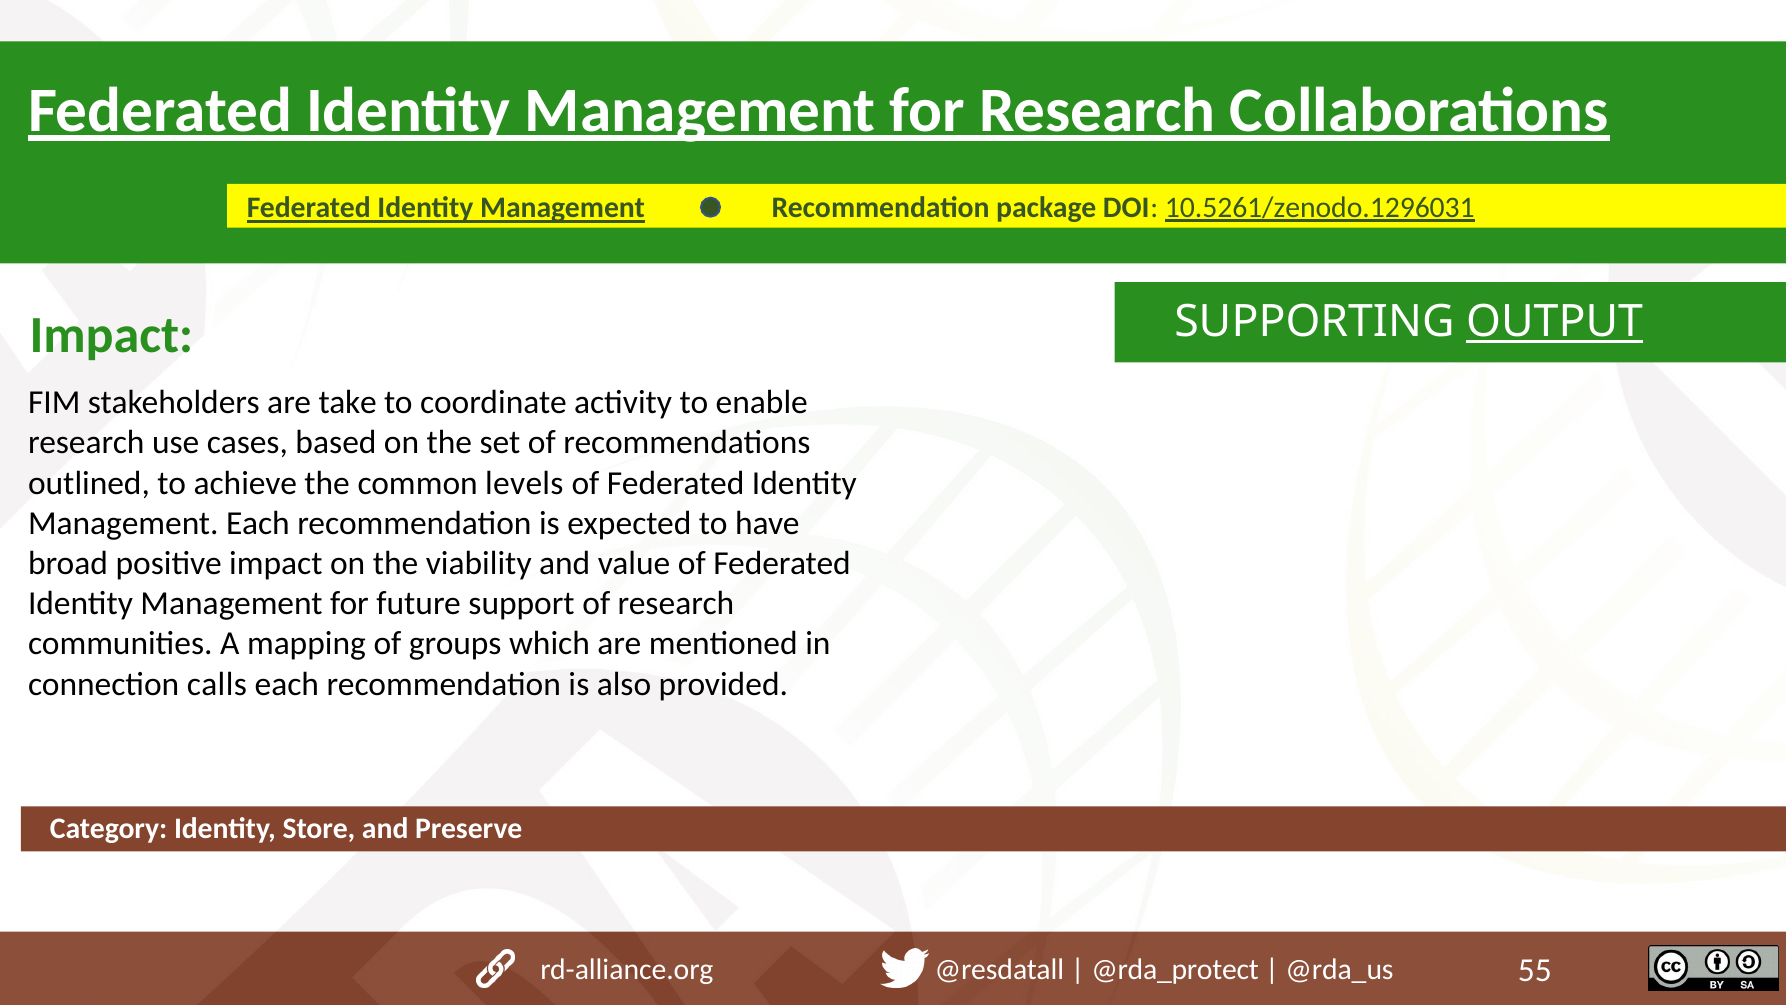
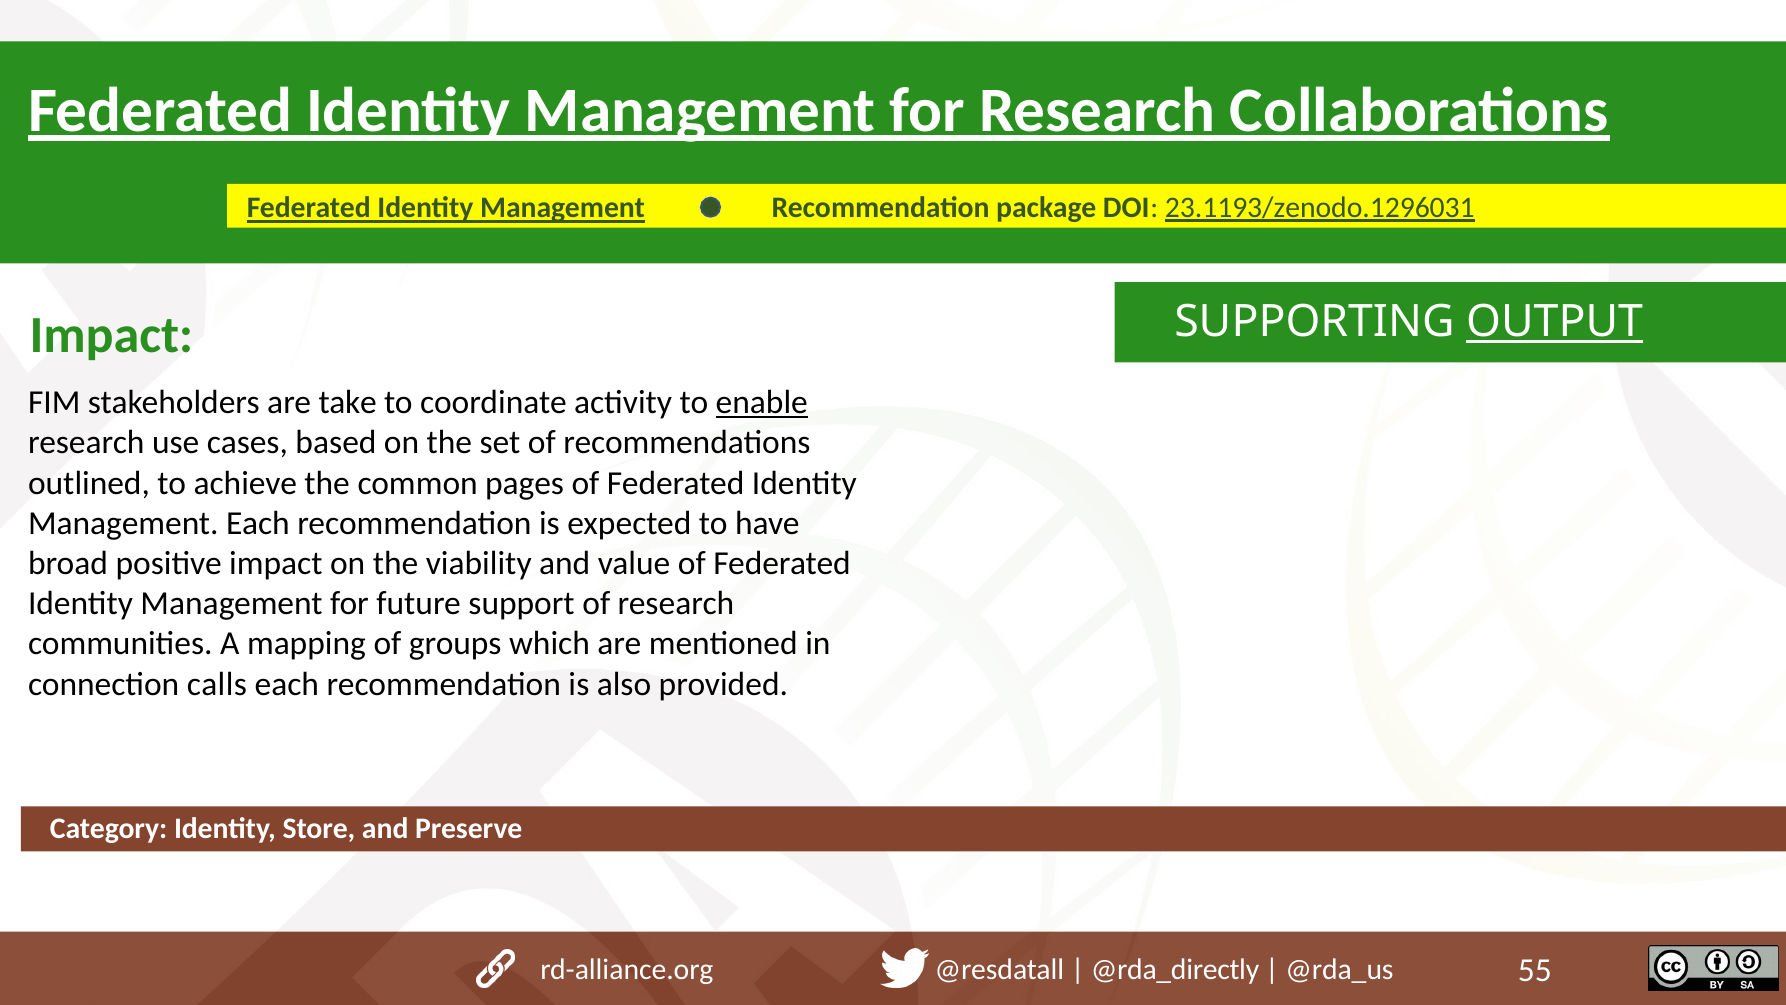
10.5261/zenodo.1296031: 10.5261/zenodo.1296031 -> 23.1193/zenodo.1296031 (1320, 208)
enable underline: none -> present (762, 402)
levels: levels -> pages (525, 483)
@rda_protect: @rda_protect -> @rda_directly (1175, 970)
